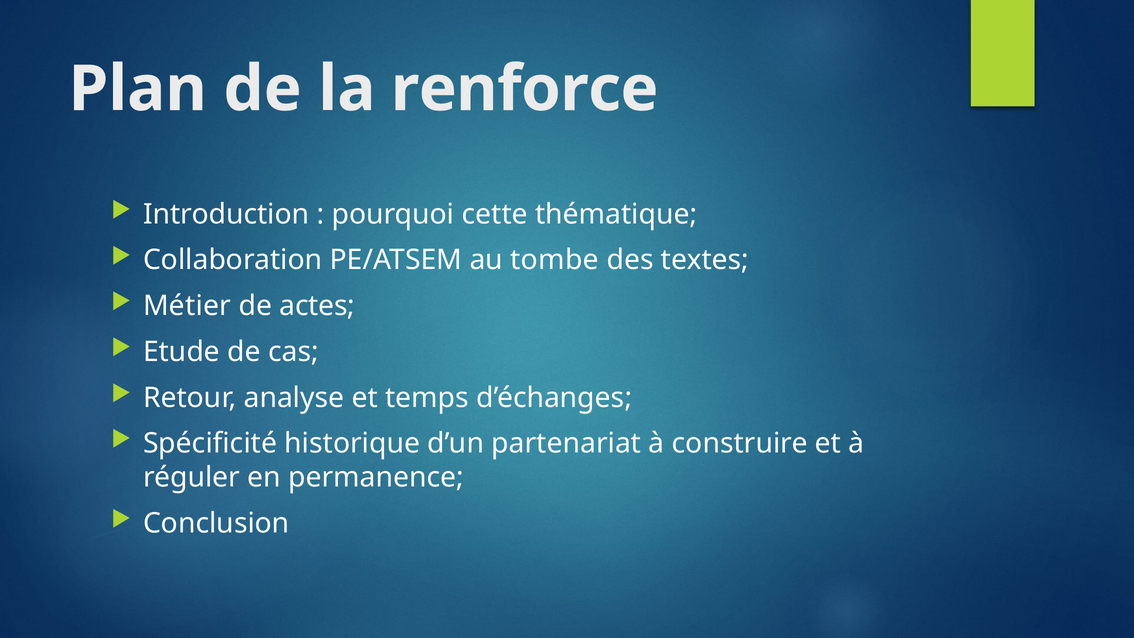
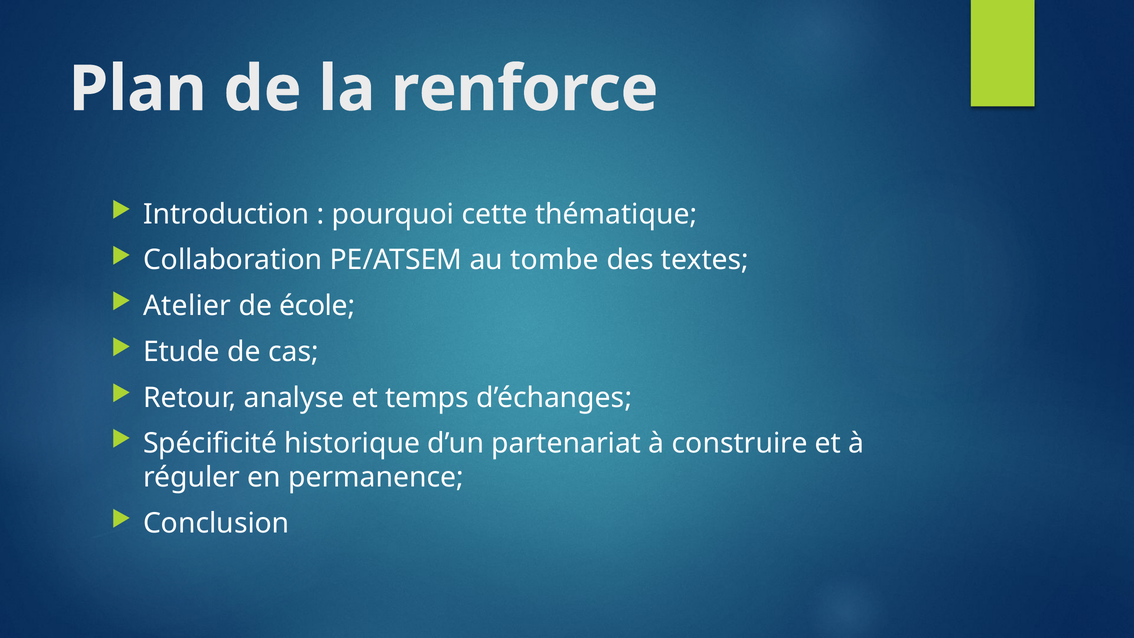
Métier: Métier -> Atelier (187, 306)
actes: actes -> école (317, 306)
